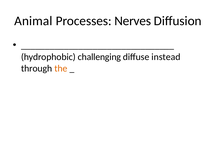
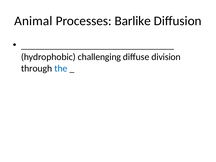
Nerves: Nerves -> Barlike (133, 21)
instead: instead -> division (166, 57)
the colour: orange -> blue (61, 68)
